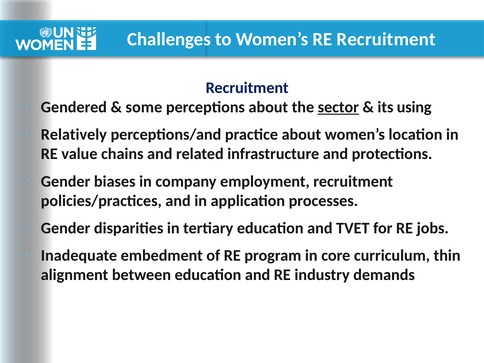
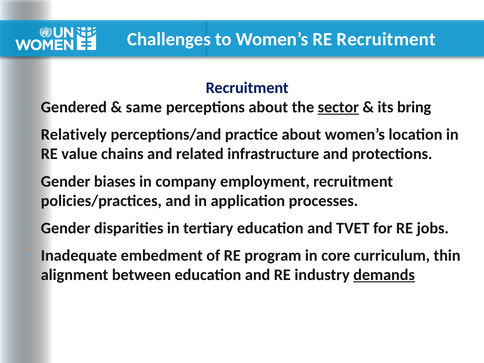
some: some -> same (144, 107)
using: using -> bring (414, 107)
demands underline: none -> present (384, 275)
